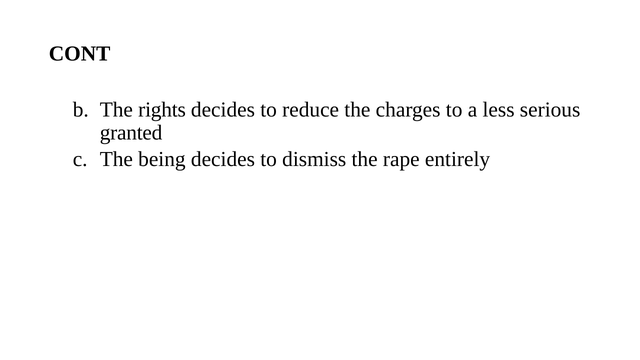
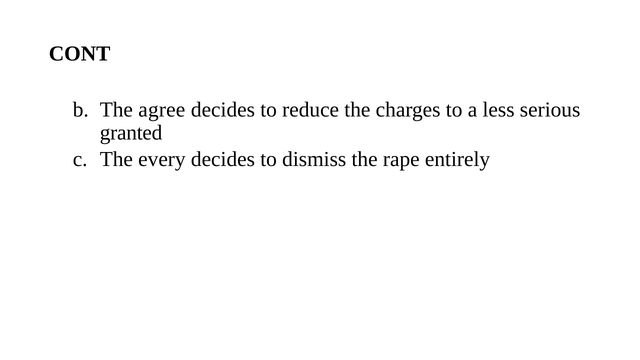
rights: rights -> agree (162, 110)
being: being -> every (162, 159)
